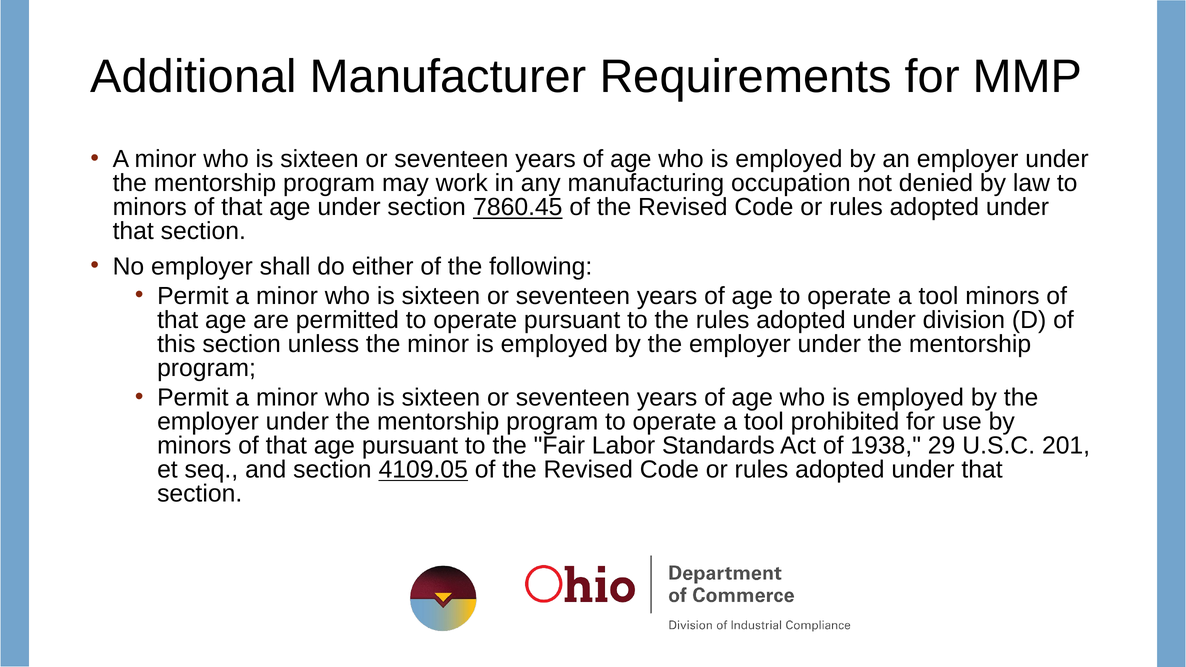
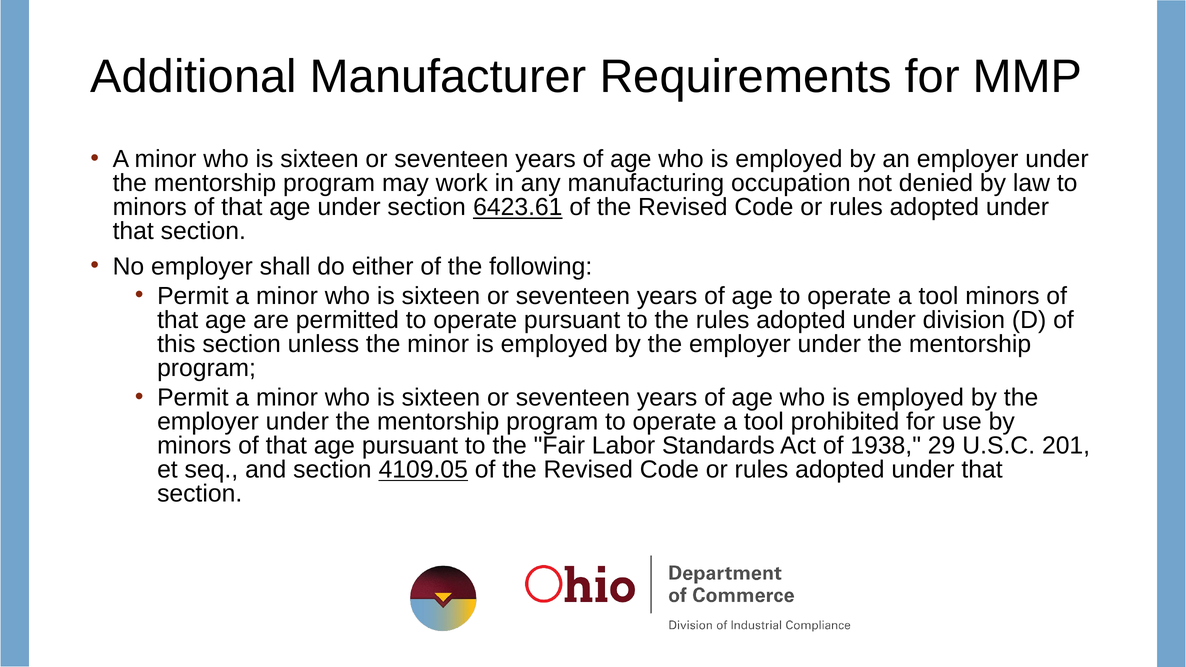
7860.45: 7860.45 -> 6423.61 (518, 207)
